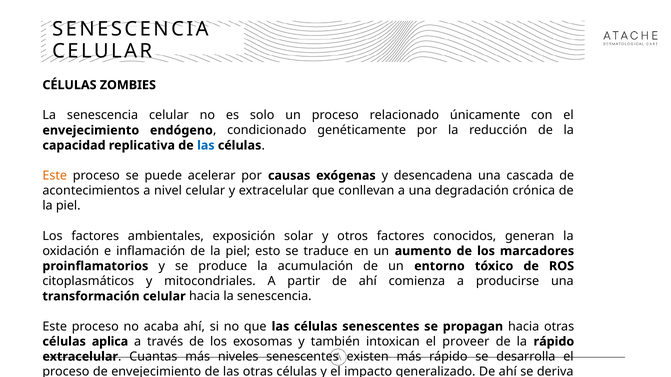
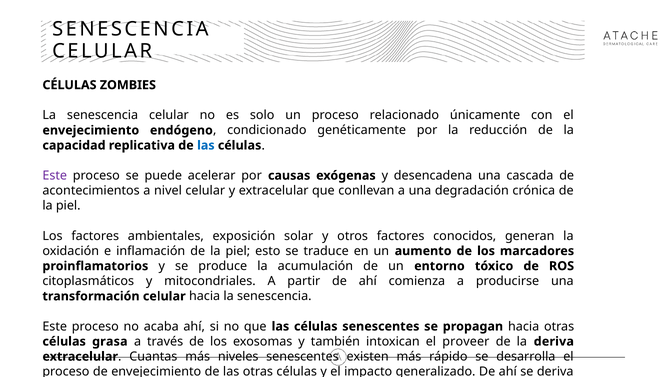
Este colour: orange -> purple (55, 176)
aplica: aplica -> grasa (110, 342)
la rápido: rápido -> deriva (554, 342)
